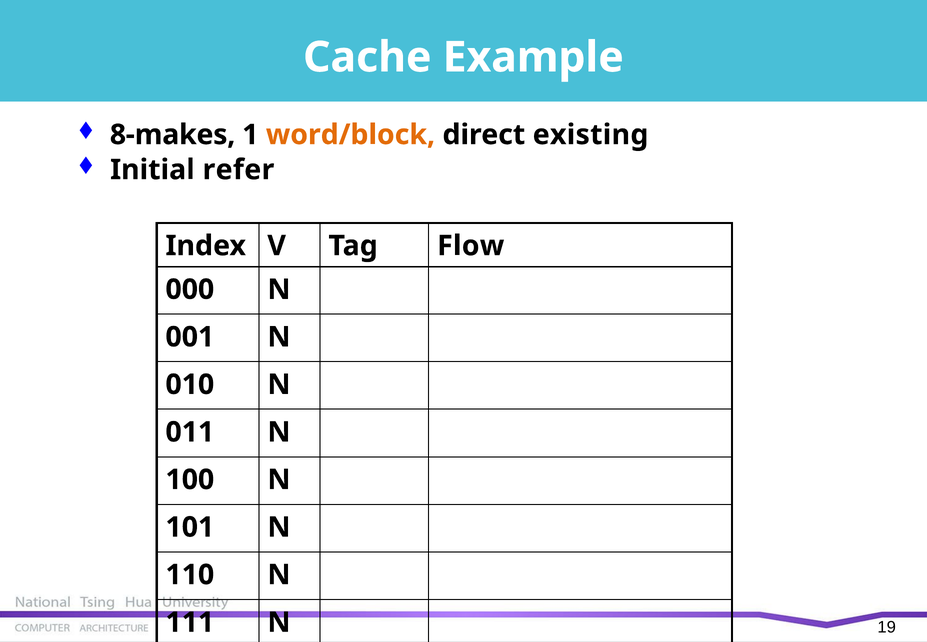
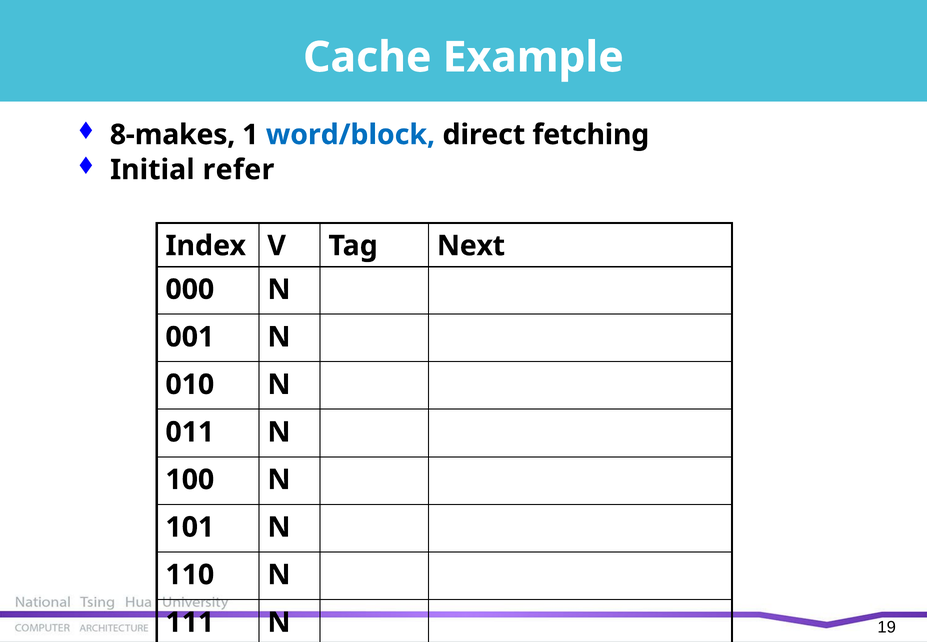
word/block colour: orange -> blue (350, 135)
existing: existing -> fetching (591, 135)
Flow: Flow -> Next (471, 246)
